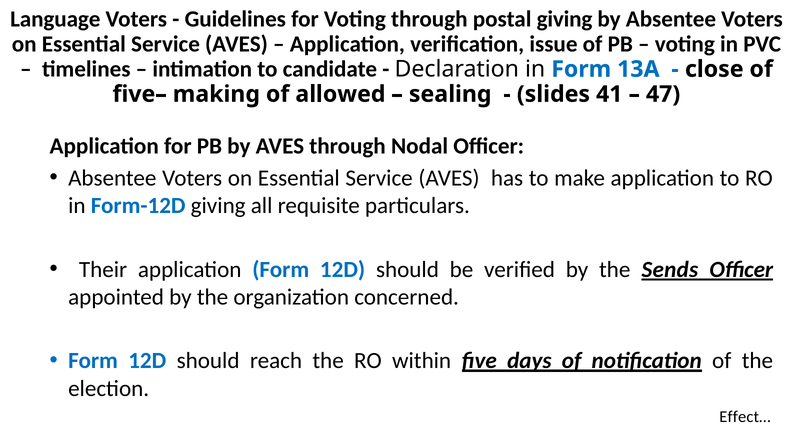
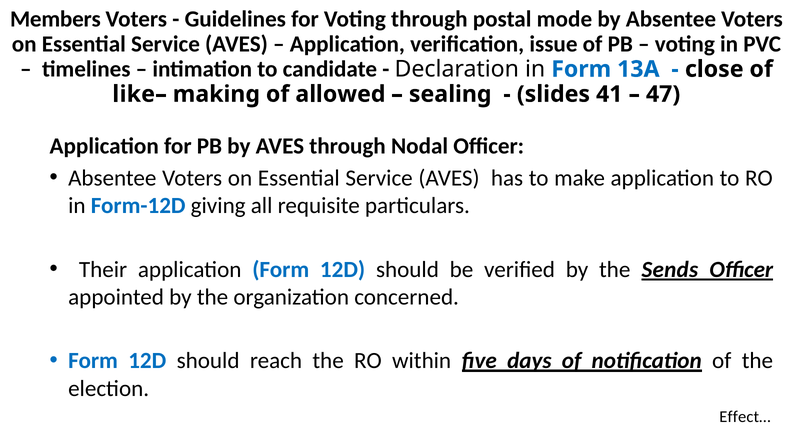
Language: Language -> Members (55, 19)
postal giving: giving -> mode (564, 19)
five–: five– -> like– (140, 94)
